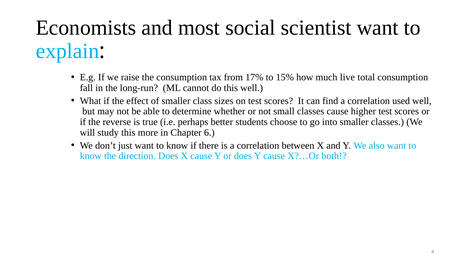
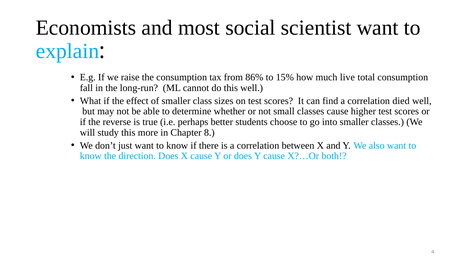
17%: 17% -> 86% (254, 77)
used: used -> died (401, 101)
6: 6 -> 8 (209, 133)
